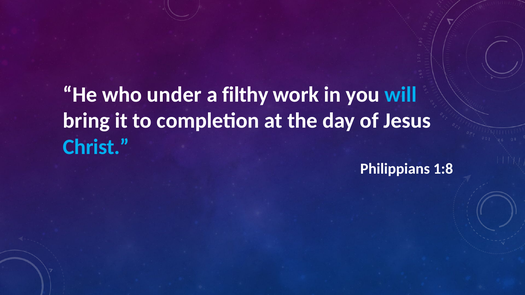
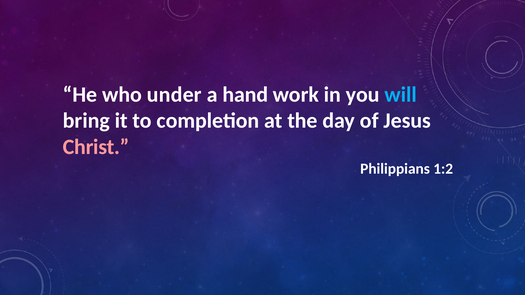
filthy: filthy -> hand (245, 95)
Christ colour: light blue -> pink (96, 147)
1:8: 1:8 -> 1:2 (443, 169)
